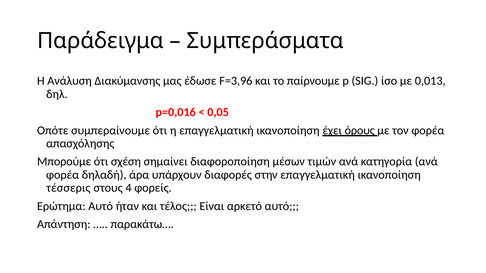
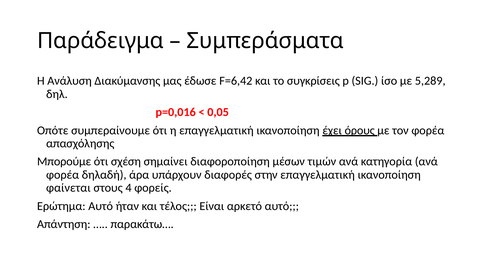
F=3,96: F=3,96 -> F=6,42 (236, 81)
παίρνουμε: παίρνουμε -> συγκρίσεις (313, 81)
0,013: 0,013 -> 5,289 (430, 81)
τέσσερις: τέσσερις -> φαίνεται (68, 188)
